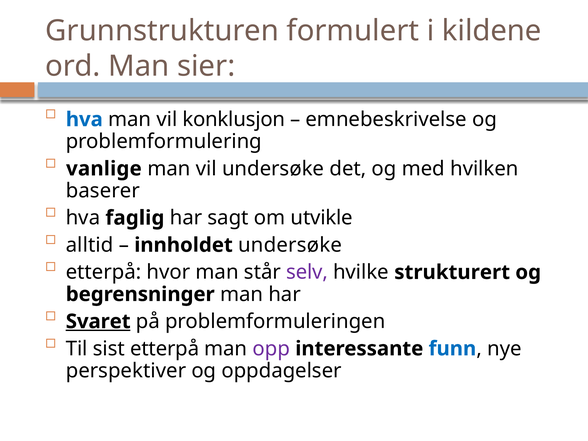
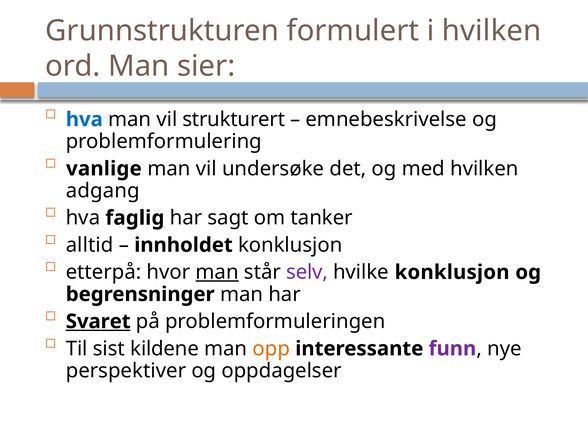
i kildene: kildene -> hvilken (492, 31)
konklusjon: konklusjon -> strukturert (234, 119)
baserer: baserer -> adgang (103, 191)
utvikle: utvikle -> tanker (322, 218)
innholdet undersøke: undersøke -> konklusjon (290, 245)
man underline: none -> present (217, 272)
hvilke strukturert: strukturert -> konklusjon (452, 272)
sist etterpå: etterpå -> kildene (165, 349)
opp colour: purple -> orange (271, 349)
funn colour: blue -> purple (452, 349)
